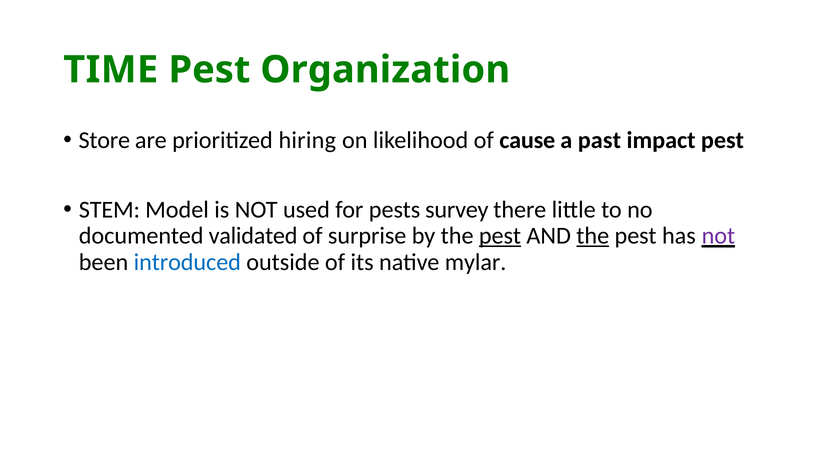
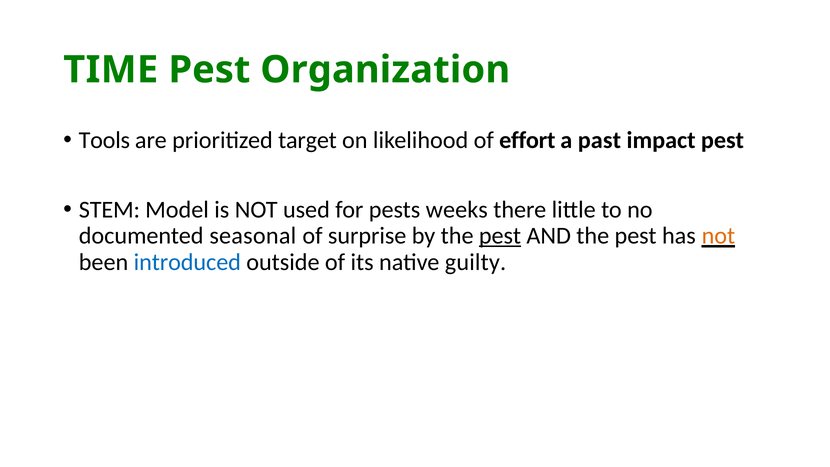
Store: Store -> Tools (104, 140)
hiring: hiring -> target (307, 140)
cause: cause -> effort (527, 140)
survey: survey -> weeks (457, 210)
validated: validated -> seasonal (253, 236)
the underline: present -> none (593, 236)
not colour: purple -> orange (718, 236)
mylar: mylar -> guilty (476, 262)
